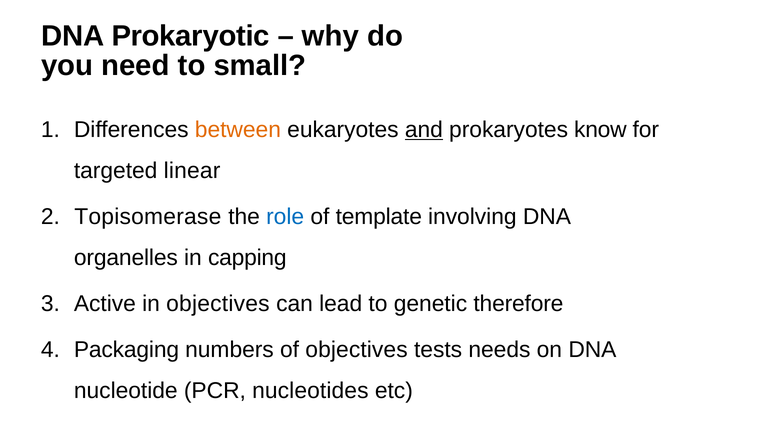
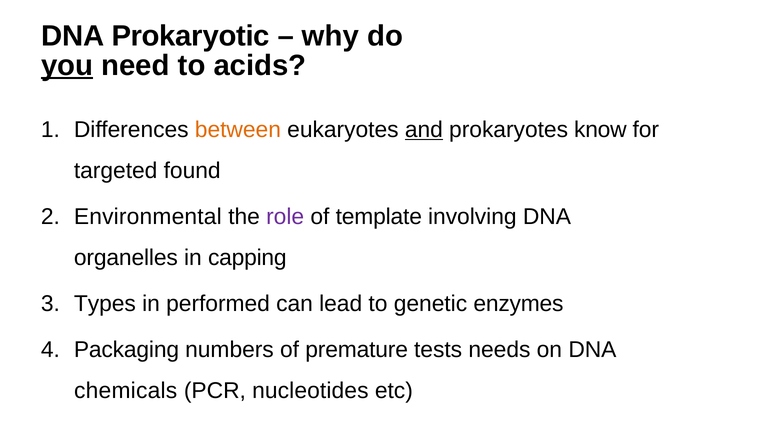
you underline: none -> present (67, 65)
small: small -> acids (260, 65)
linear: linear -> found (192, 171)
Topisomerase: Topisomerase -> Environmental (148, 217)
role colour: blue -> purple (285, 217)
Active: Active -> Types (105, 304)
in objectives: objectives -> performed (218, 304)
therefore: therefore -> enzymes (518, 304)
of objectives: objectives -> premature (357, 350)
nucleotide: nucleotide -> chemicals (126, 391)
